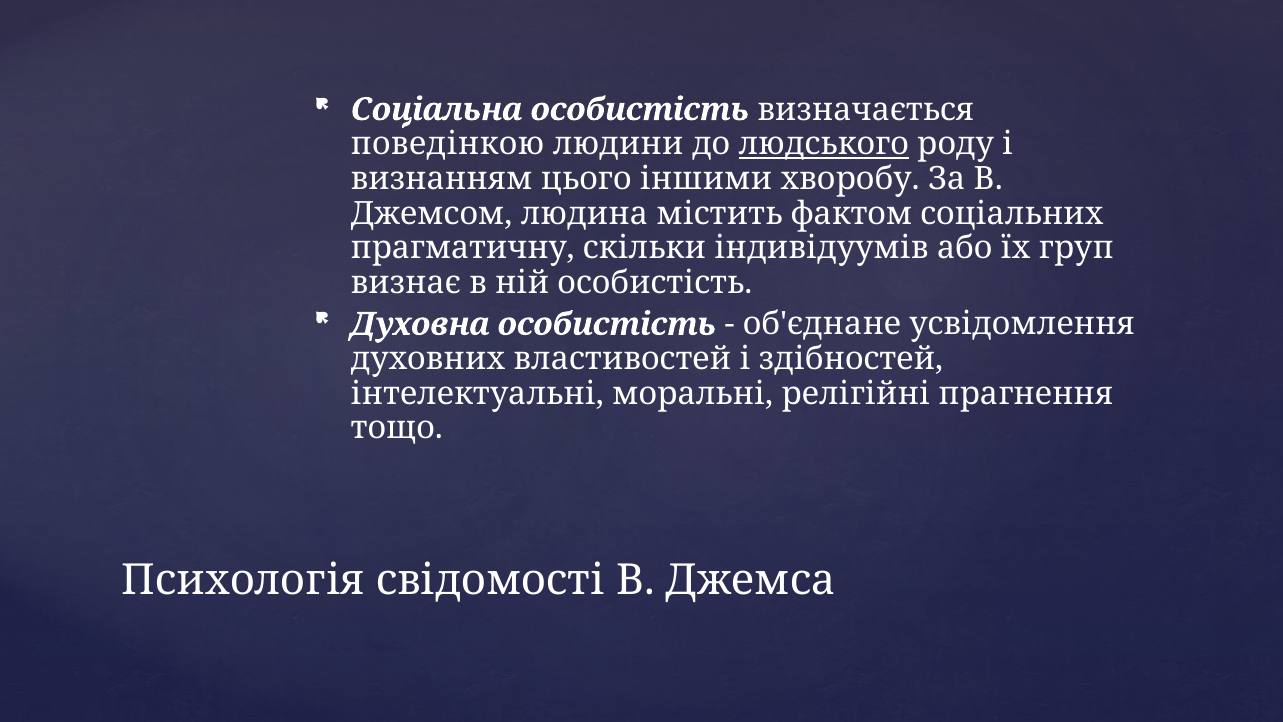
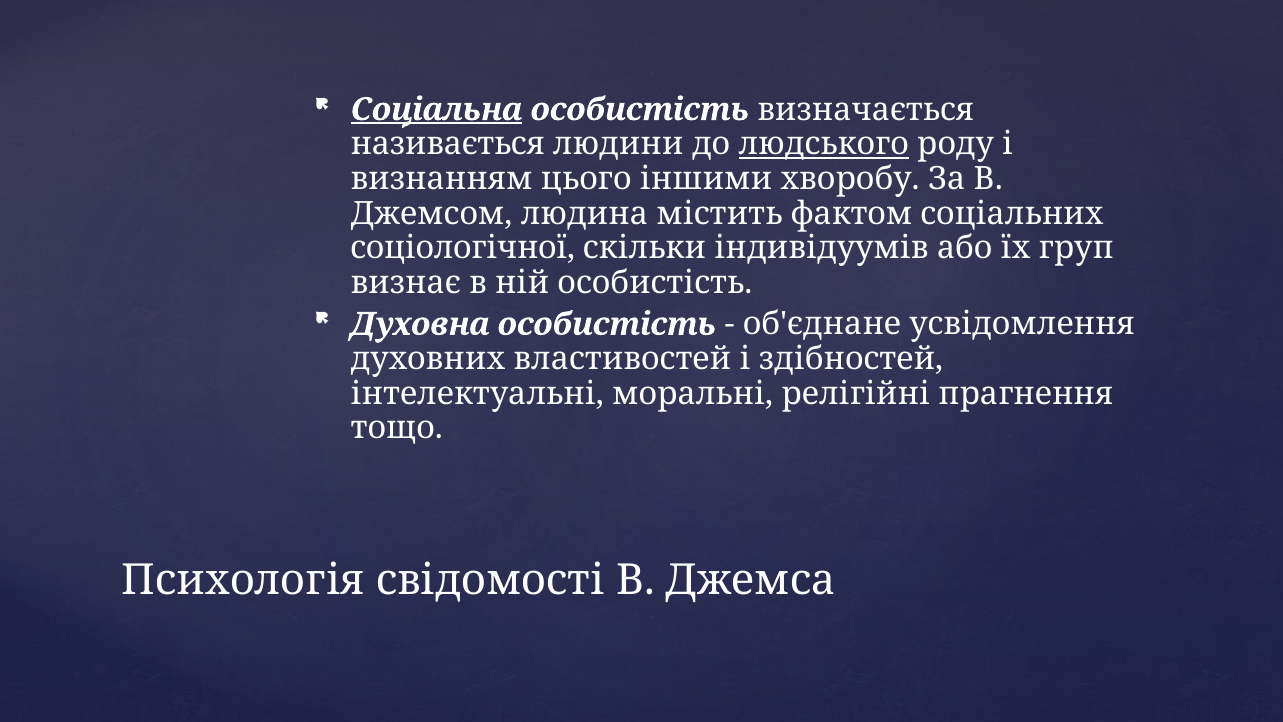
Соціальна underline: none -> present (436, 109)
поведінкою: поведінкою -> називається (448, 144)
прагматичну: прагматичну -> соціологічної (463, 248)
